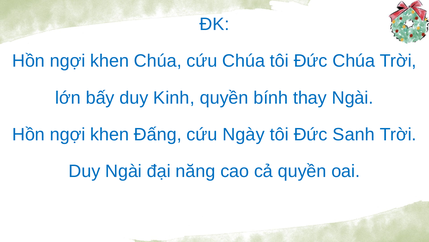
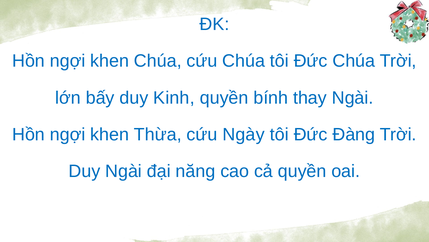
Đấng: Đấng -> Thừa (158, 134)
Sanh: Sanh -> Đàng (354, 134)
